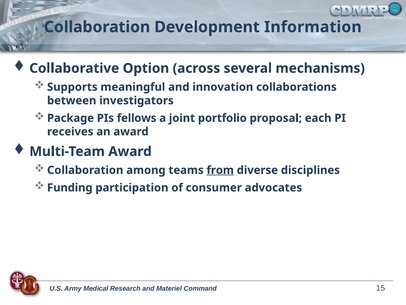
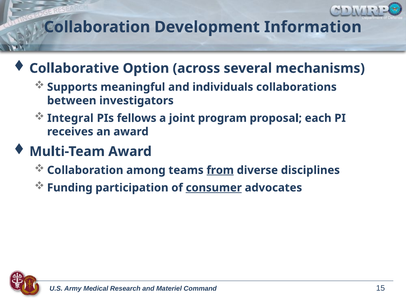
innovation: innovation -> individuals (223, 87)
Package: Package -> Integral (70, 118)
portfolio: portfolio -> program (222, 118)
consumer underline: none -> present (214, 187)
